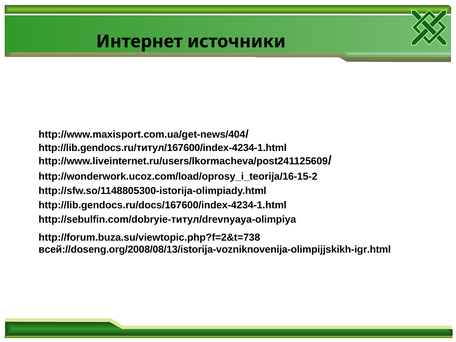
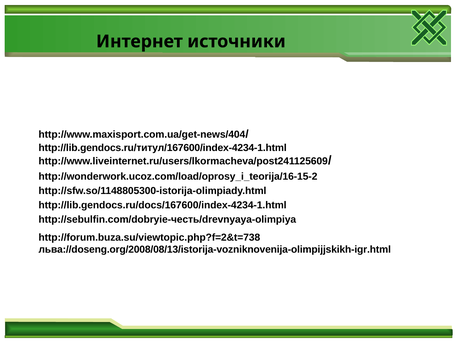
http://sebulfin.com/dobryie-титул/drevnyaya-olimpiya: http://sebulfin.com/dobryie-титул/drevnyaya-olimpiya -> http://sebulfin.com/dobryie-честь/drevnyaya-olimpiya (167, 220)
всей://doseng.org/2008/08/13/istorija-vozniknovenija-olimpijjskikh-igr.html: всей://doseng.org/2008/08/13/istorija-vozniknovenija-olimpijjskikh-igr.html -> льва://doseng.org/2008/08/13/istorija-vozniknovenija-olimpijjskikh-igr.html (215, 250)
